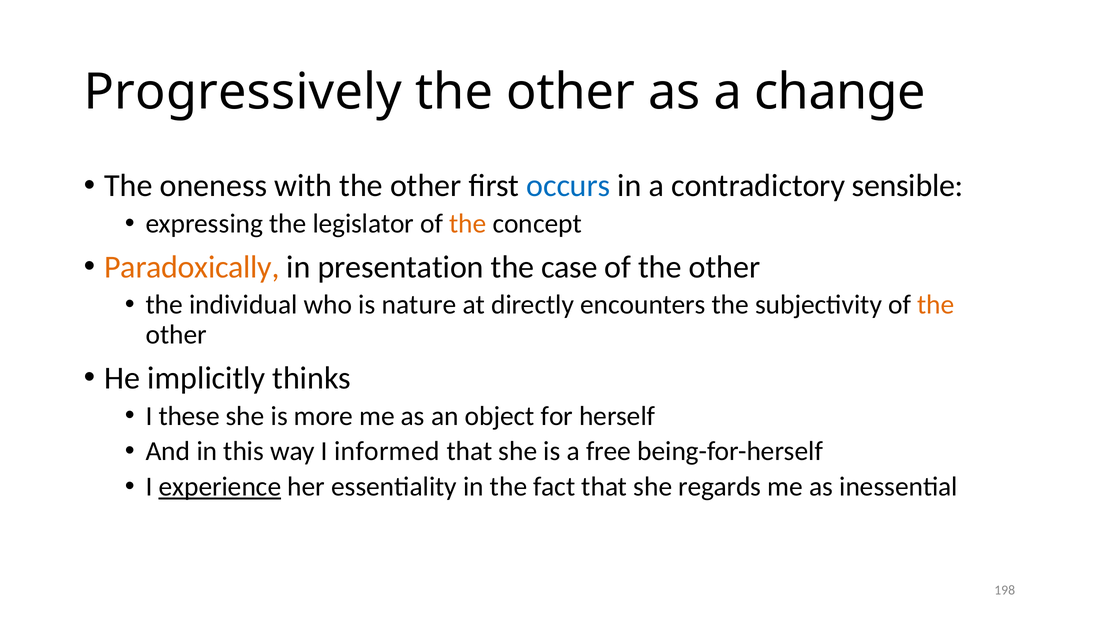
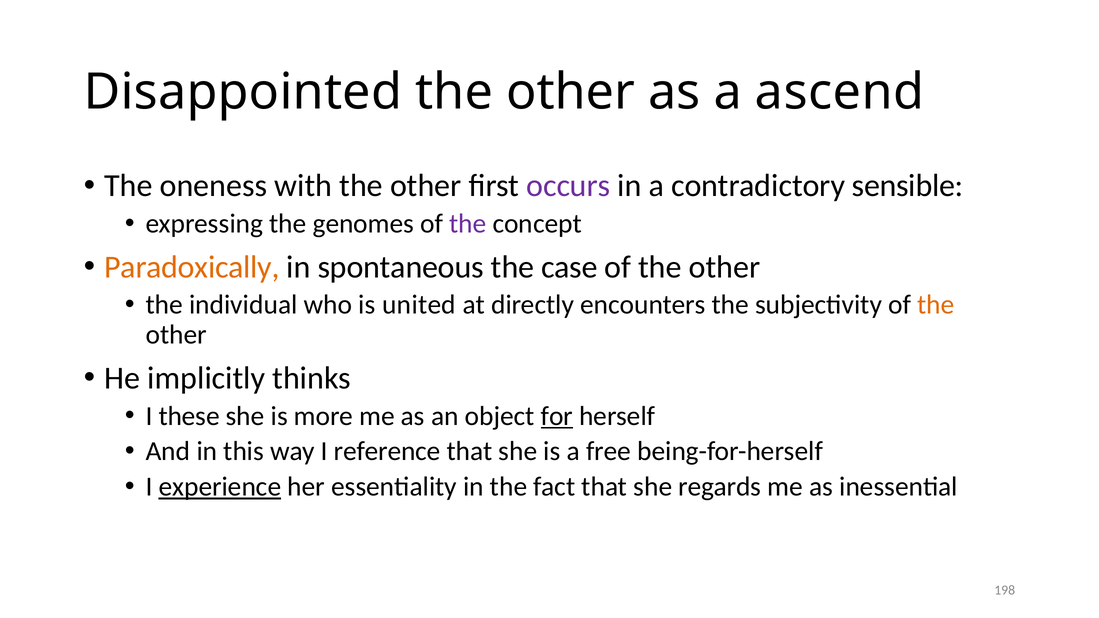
Progressively: Progressively -> Disappointed (243, 92)
change: change -> ascend (840, 92)
occurs colour: blue -> purple (568, 186)
legislator: legislator -> genomes (363, 224)
the colour: orange -> purple (468, 224)
presentation: presentation -> spontaneous (401, 267)
nature: nature -> united (419, 305)
for underline: none -> present (557, 416)
informed: informed -> reference (387, 451)
